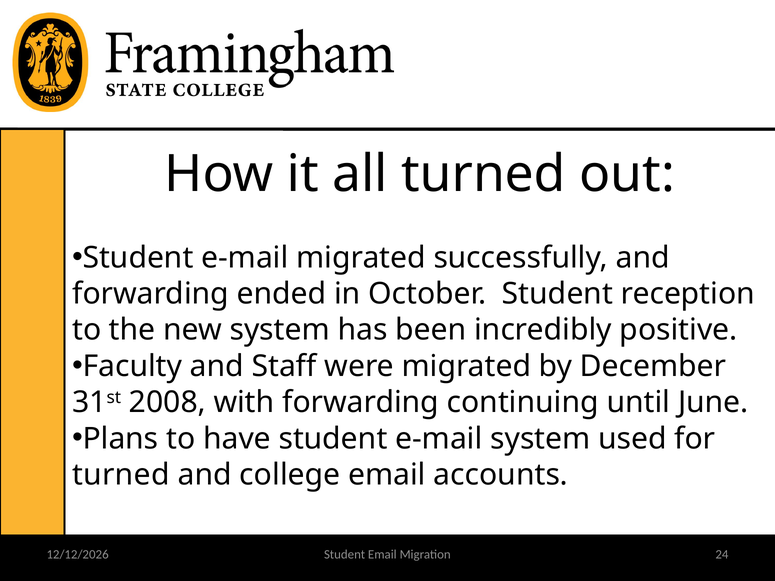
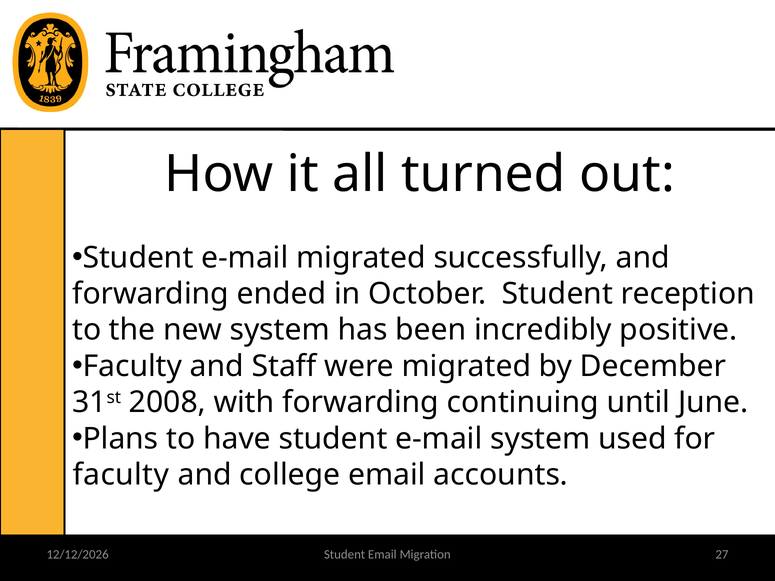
turned: turned -> faculty (121, 475)
24: 24 -> 27 (722, 555)
